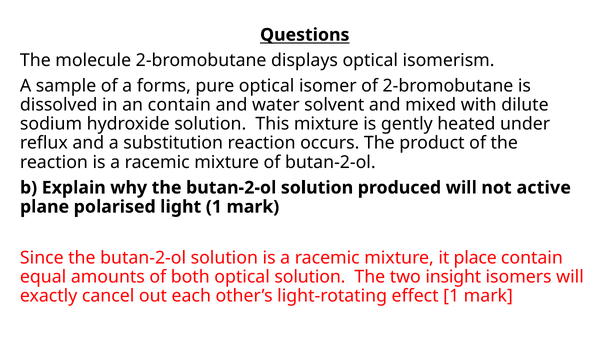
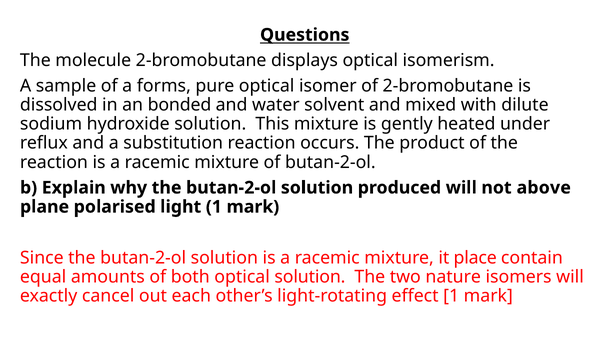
an contain: contain -> bonded (179, 105)
active: active -> above (544, 188)
insight: insight -> nature (453, 277)
